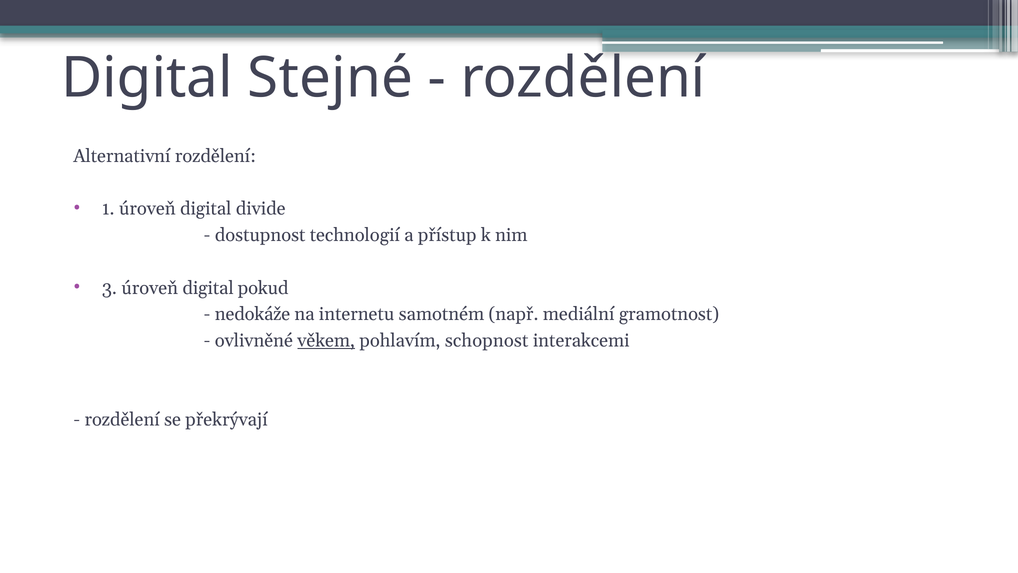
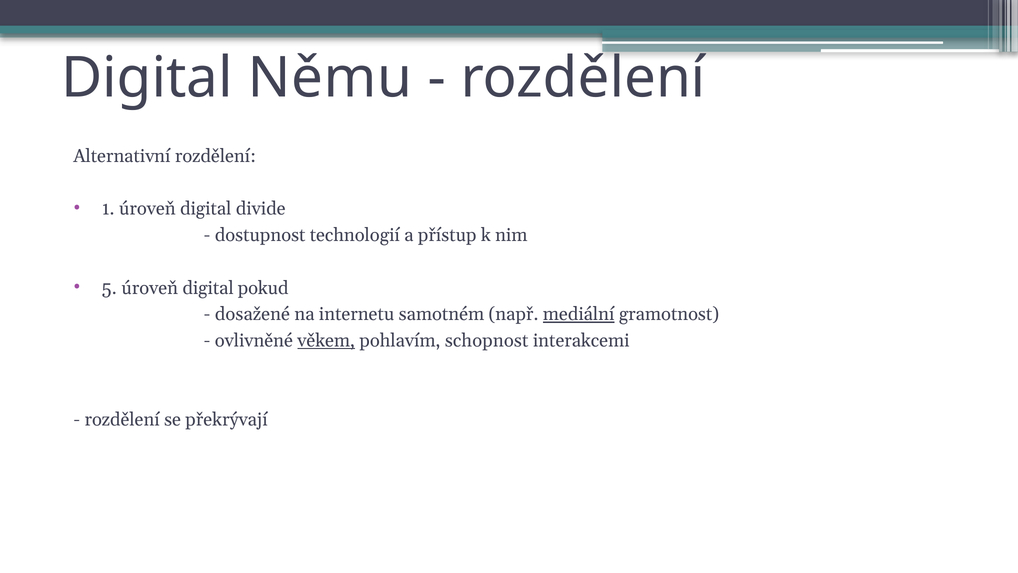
Stejné: Stejné -> Němu (330, 78)
3: 3 -> 5 (109, 288)
nedokáže: nedokáže -> dosažené (252, 314)
mediální underline: none -> present (579, 314)
